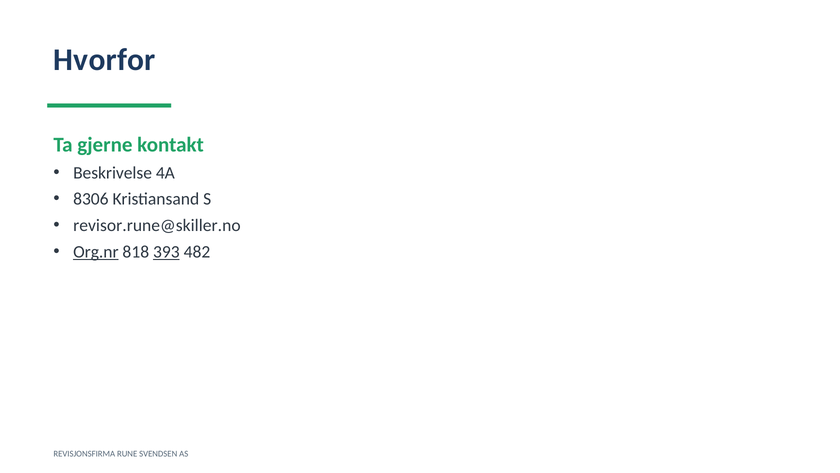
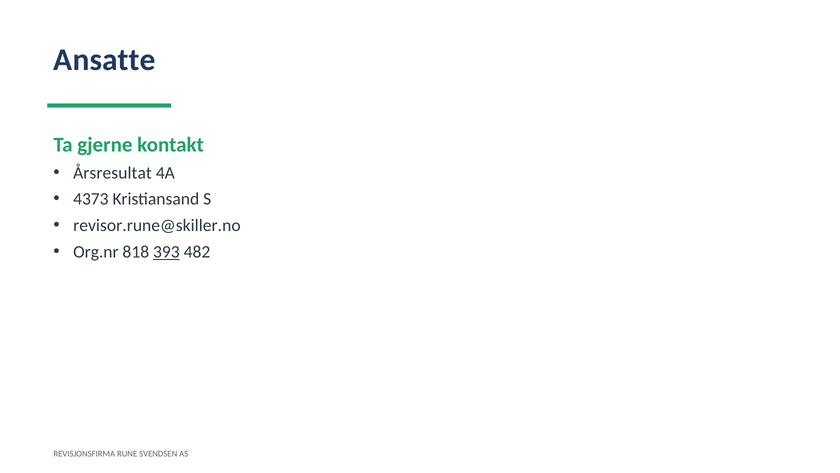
Hvorfor: Hvorfor -> Ansatte (105, 60)
Beskrivelse: Beskrivelse -> Årsresultat (112, 173)
8306: 8306 -> 4373 (91, 199)
Org.nr underline: present -> none (96, 252)
